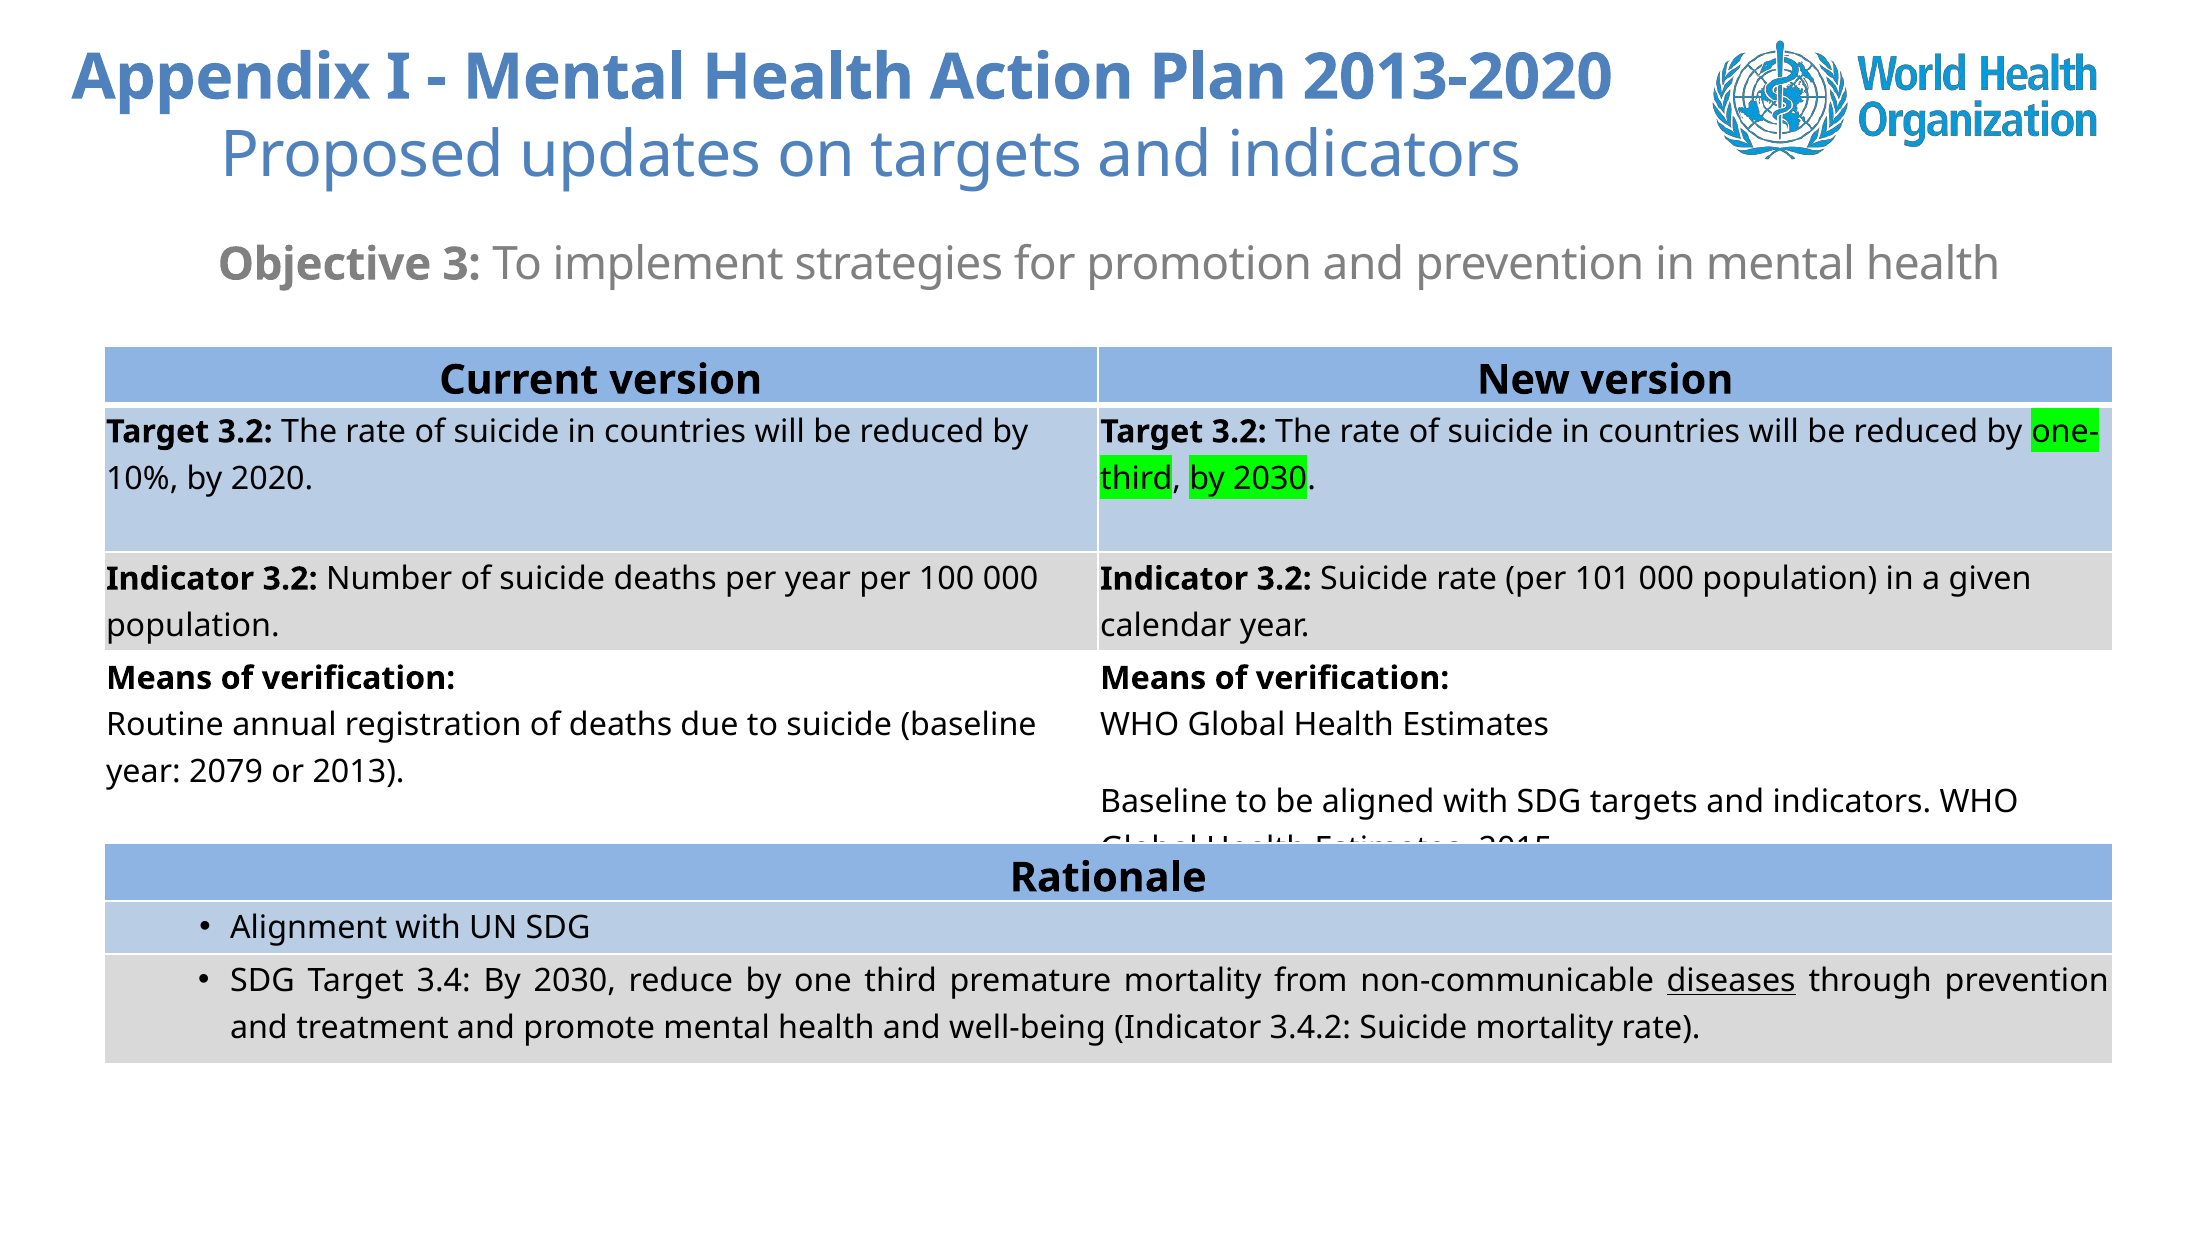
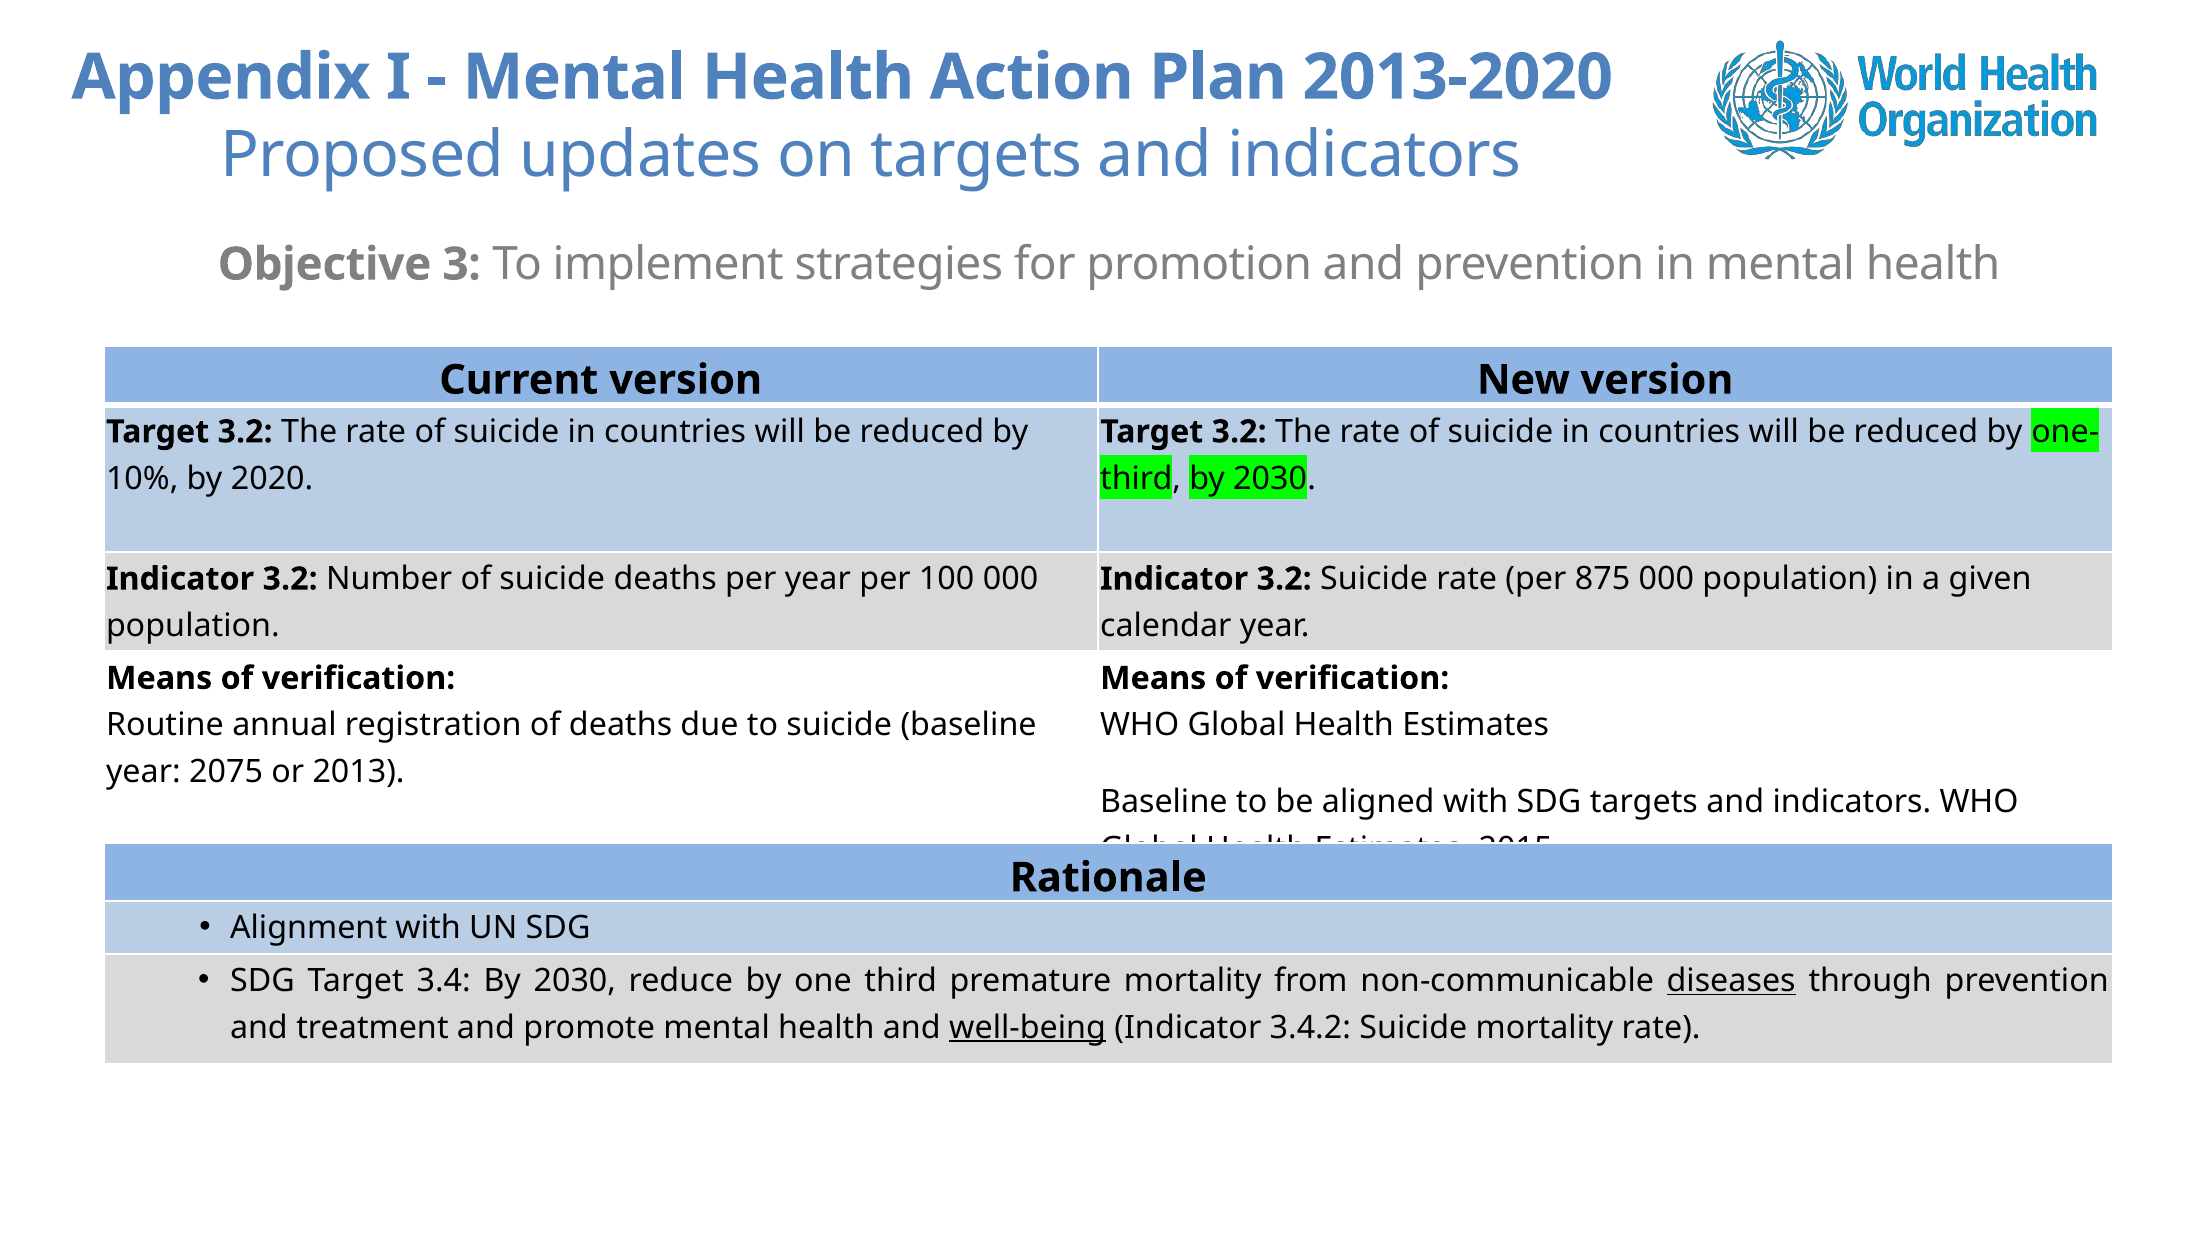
101: 101 -> 875 (1603, 579)
2079: 2079 -> 2075 (226, 772)
well-being underline: none -> present (1028, 1028)
